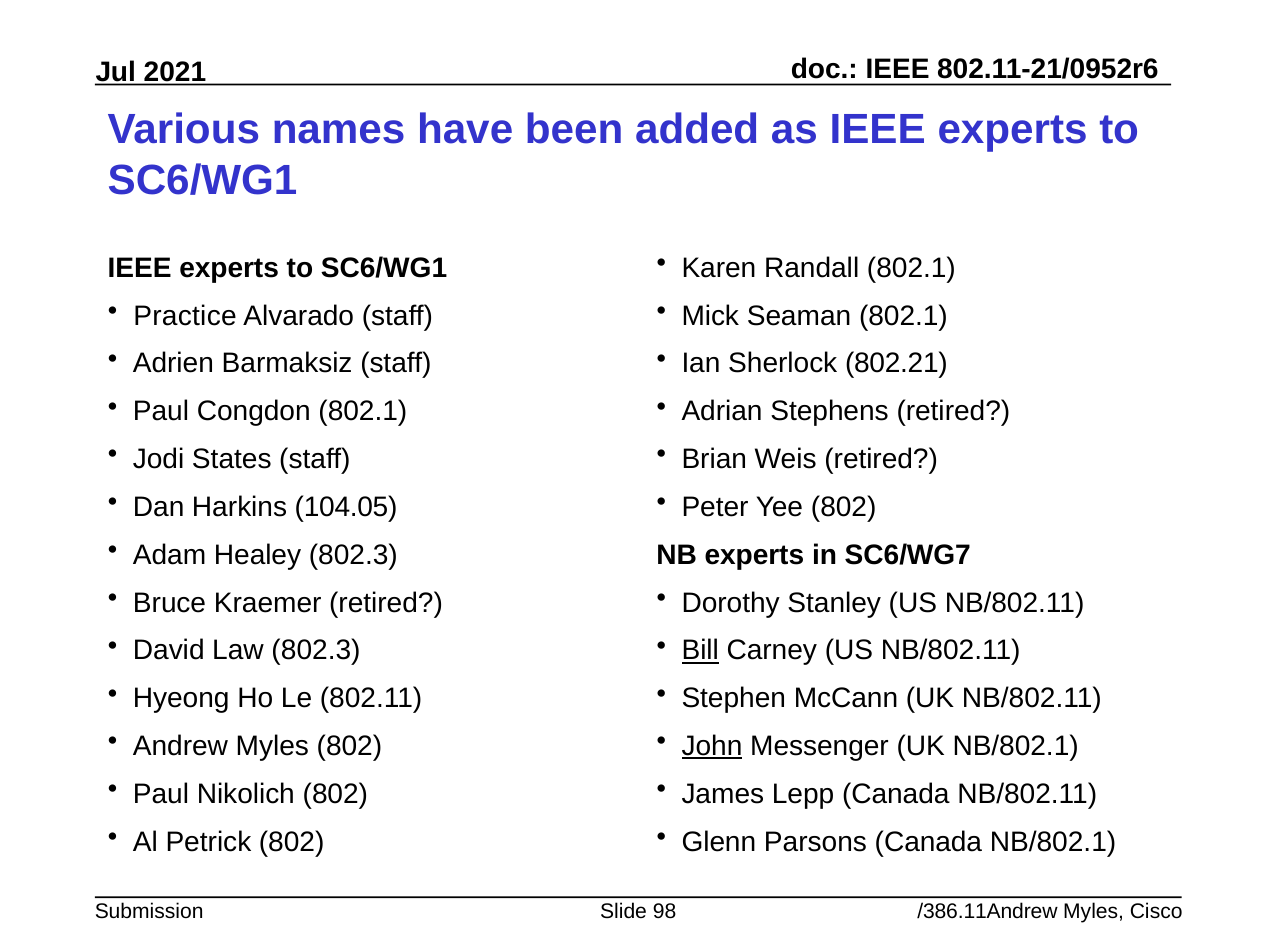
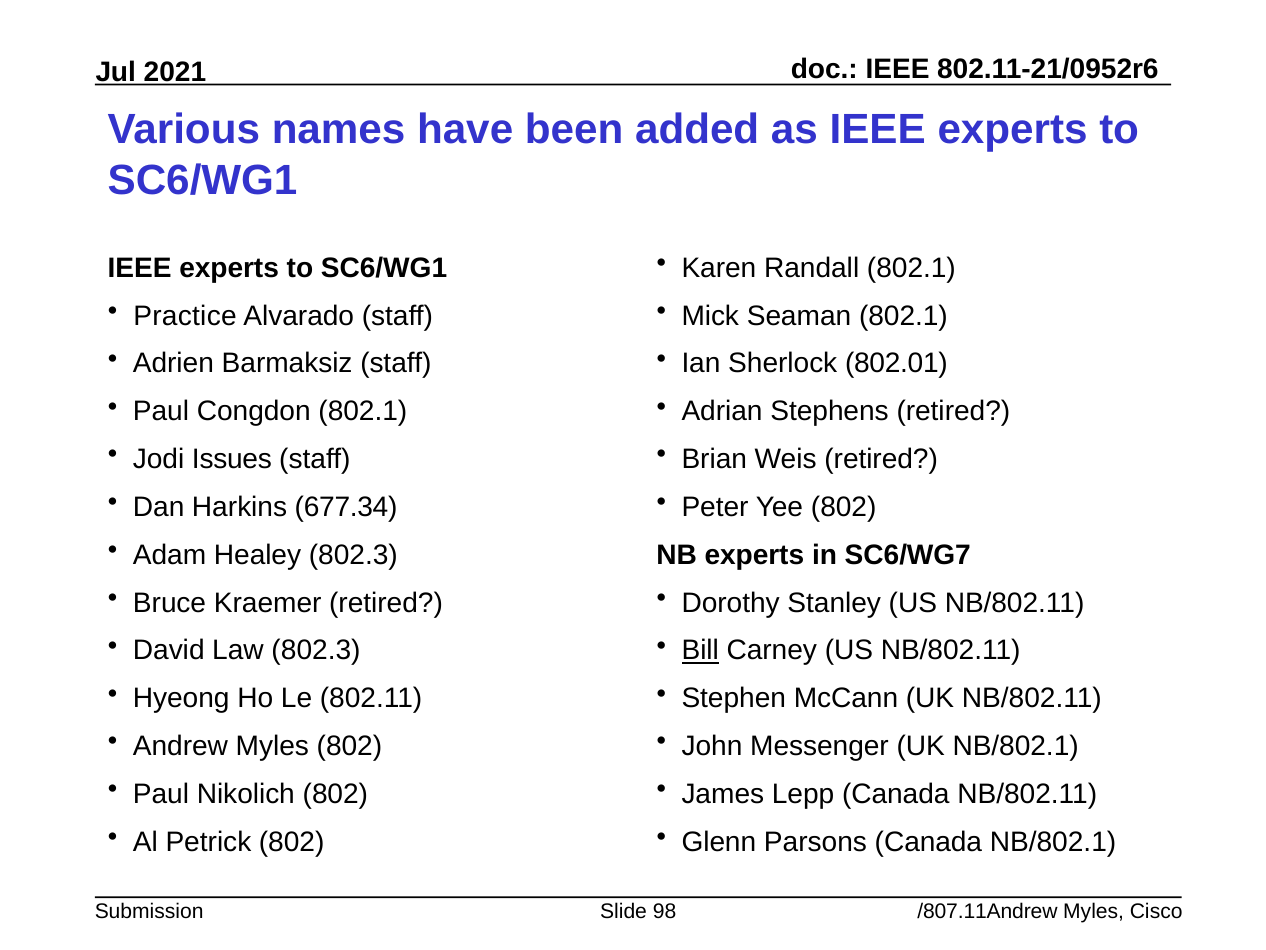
802.21: 802.21 -> 802.01 (896, 363)
States: States -> Issues (232, 459)
104.05: 104.05 -> 677.34 (346, 507)
John underline: present -> none (712, 746)
/386.11Andrew: /386.11Andrew -> /807.11Andrew (987, 911)
